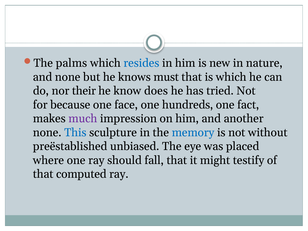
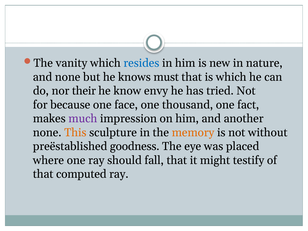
palms: palms -> vanity (71, 63)
does: does -> envy (156, 91)
hundreds: hundreds -> thousand (188, 105)
This colour: blue -> orange (75, 133)
memory colour: blue -> orange (193, 133)
unbiased: unbiased -> goodness (135, 146)
